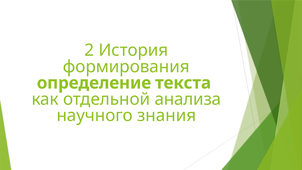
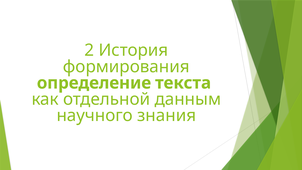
анализа: анализа -> данным (188, 99)
